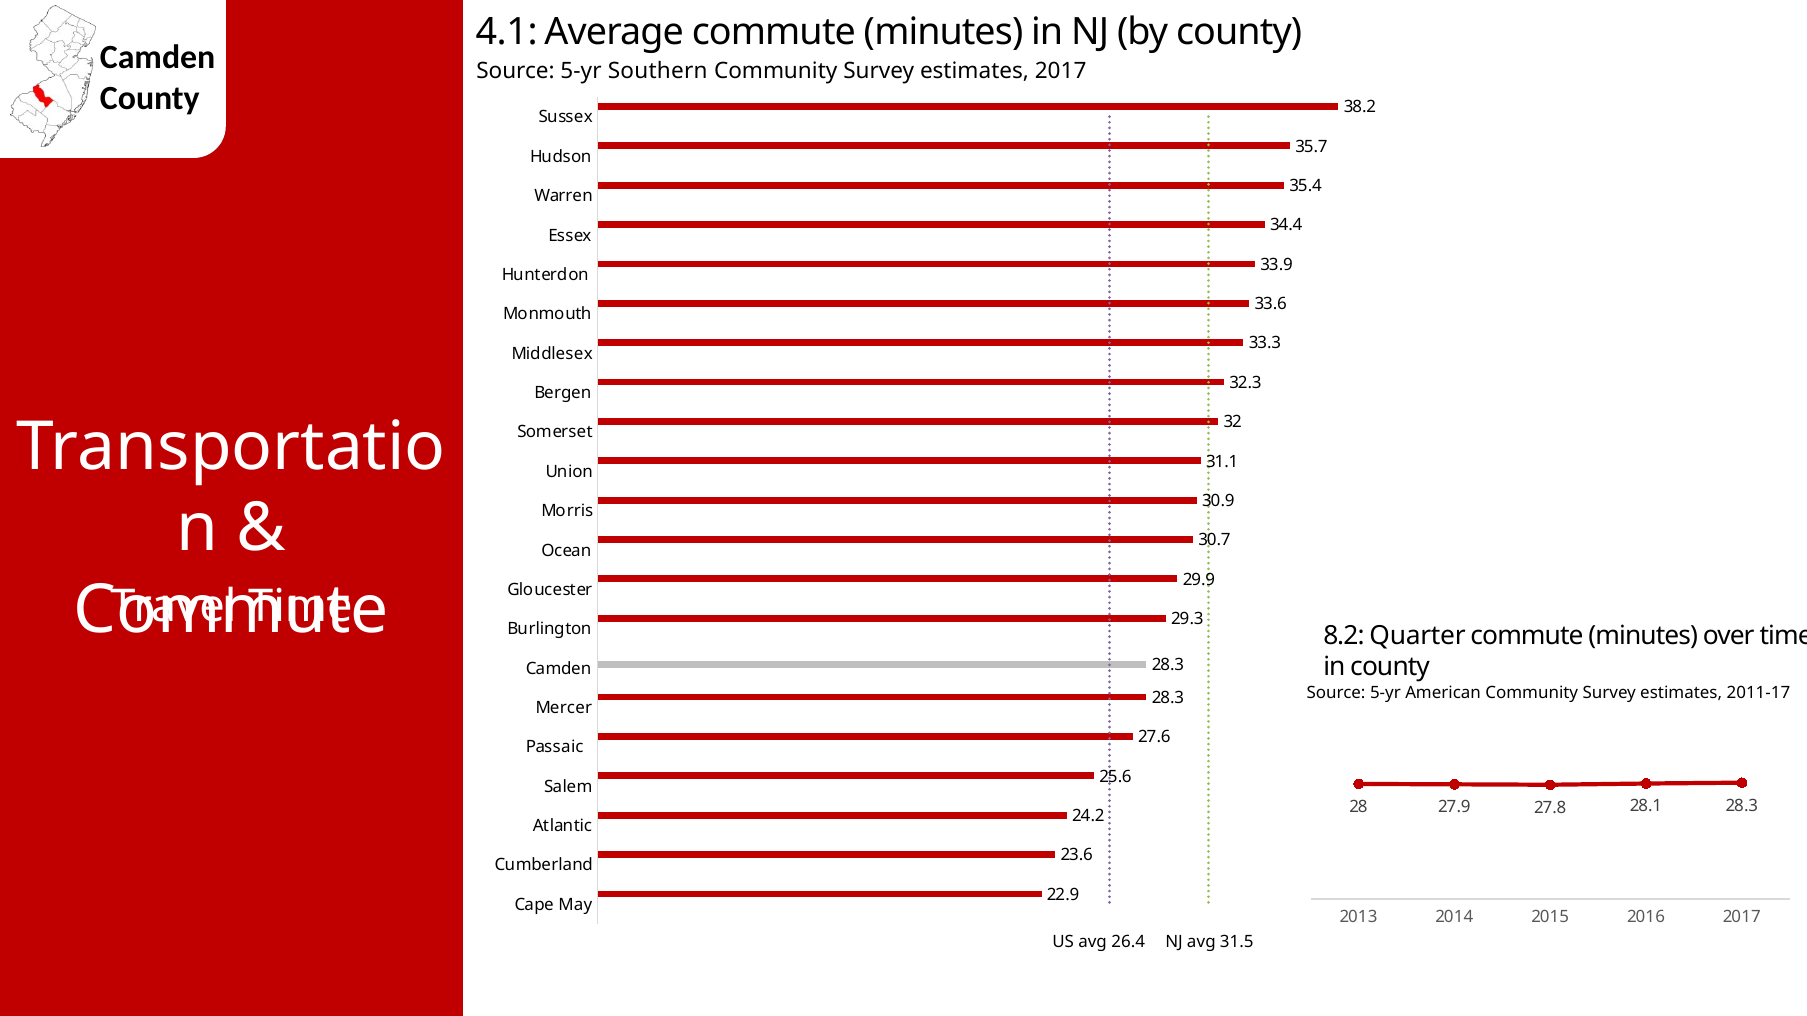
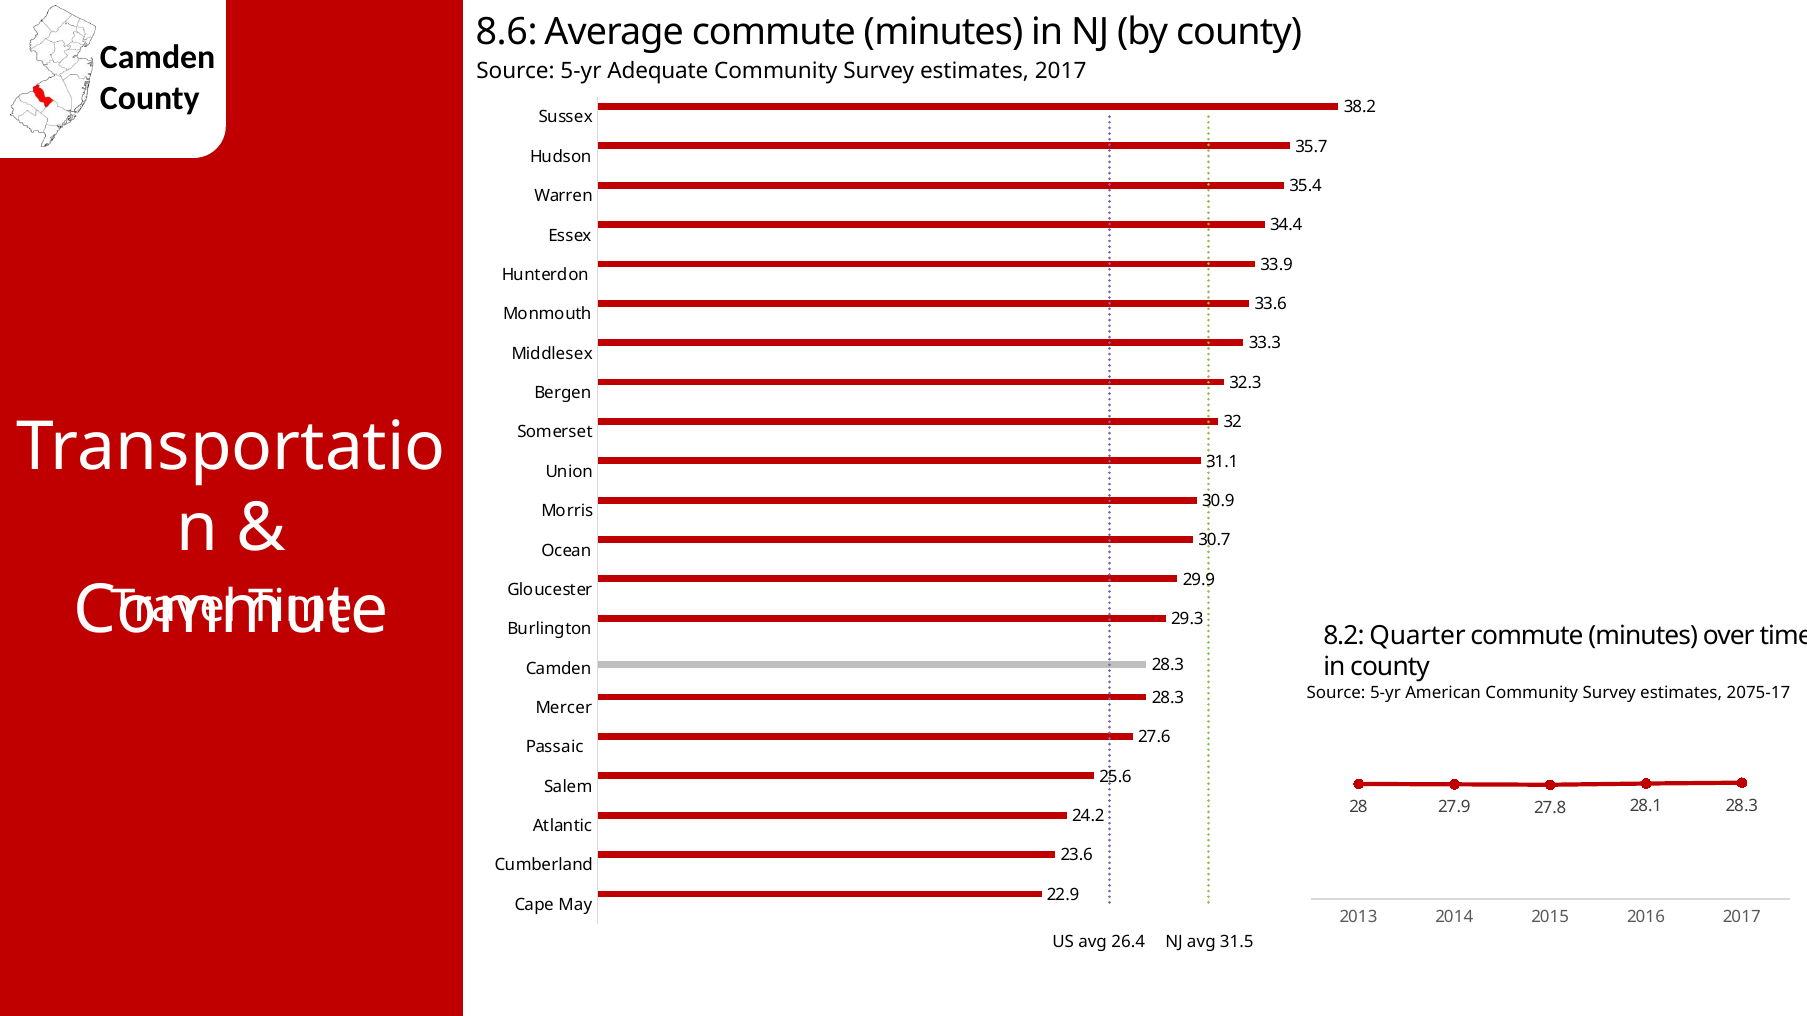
4.1: 4.1 -> 8.6 (507, 32)
Southern: Southern -> Adequate (658, 71)
2011-17: 2011-17 -> 2075-17 (1758, 693)
